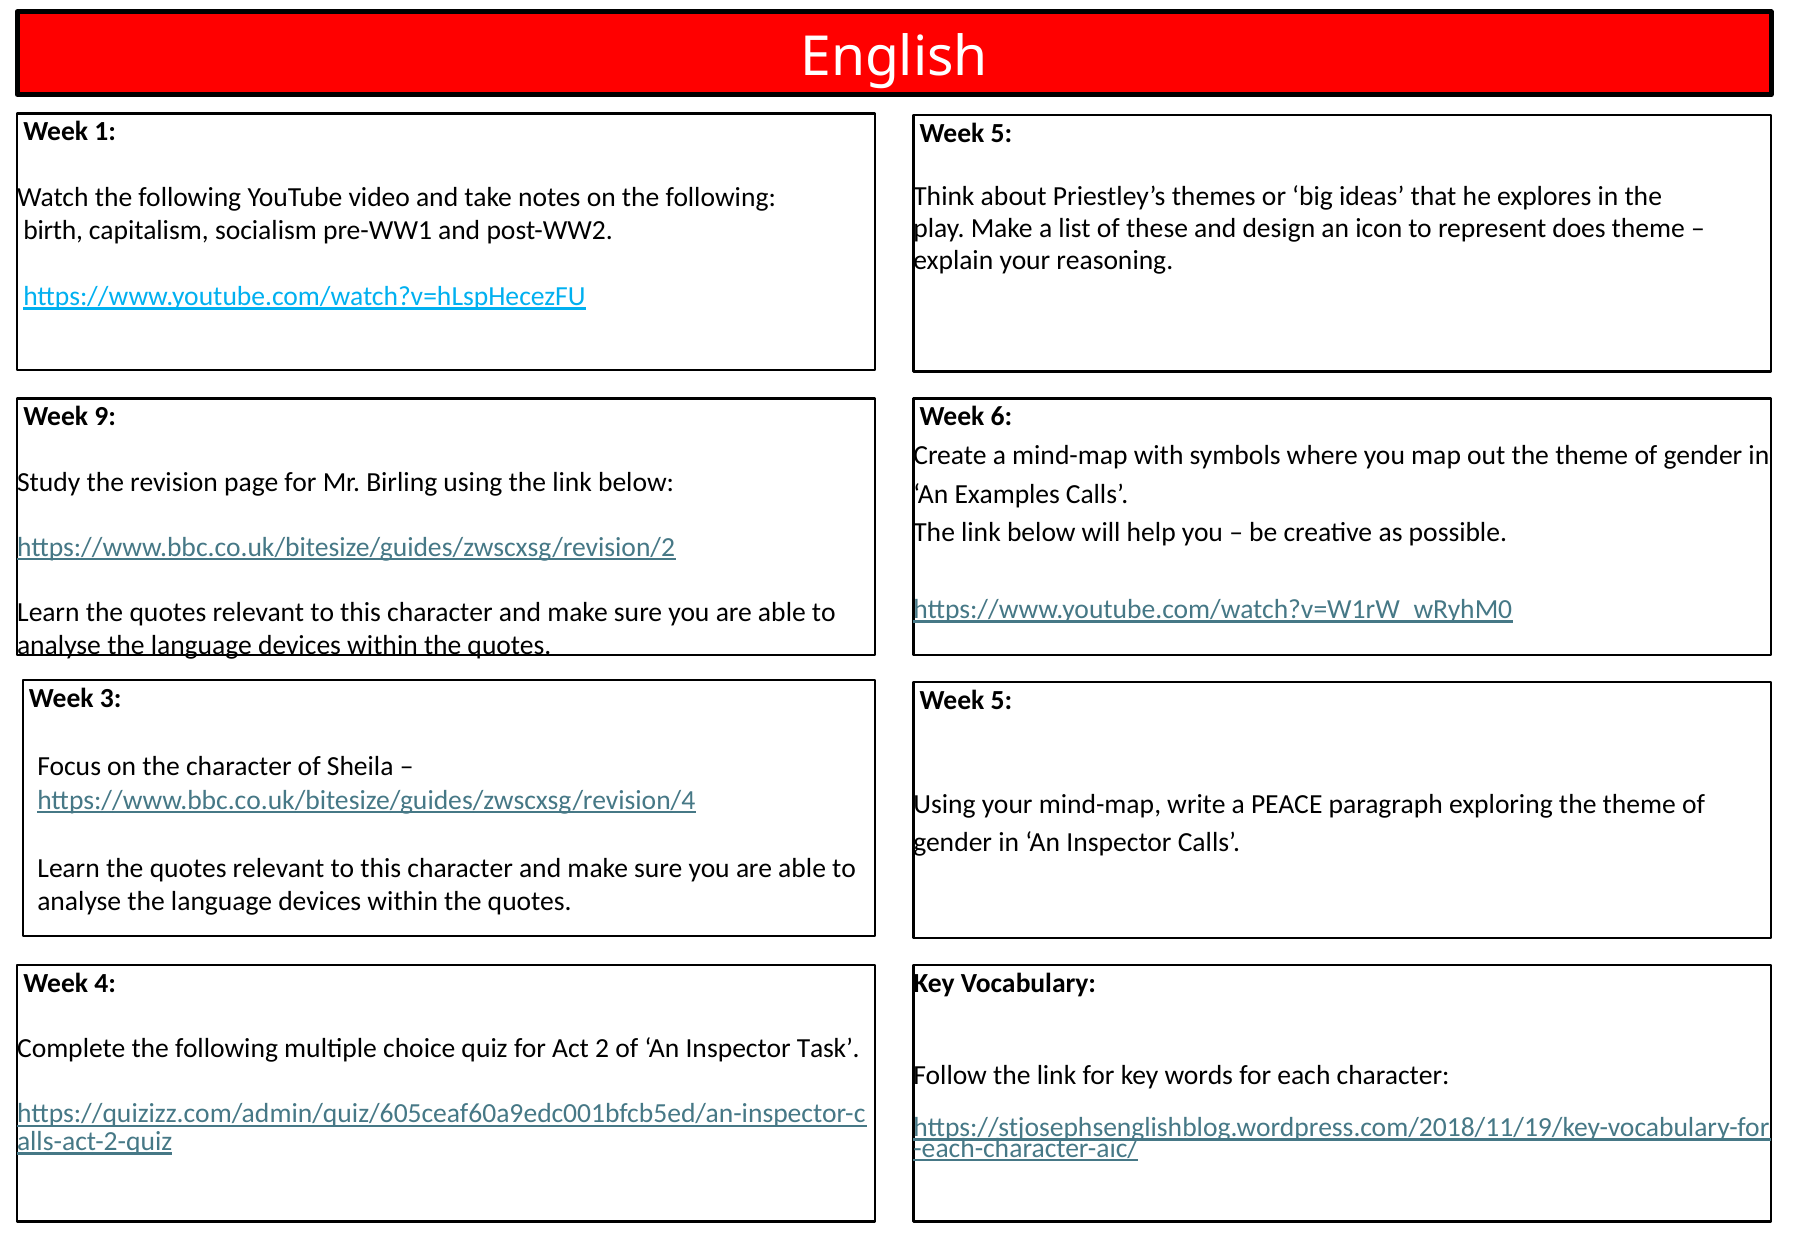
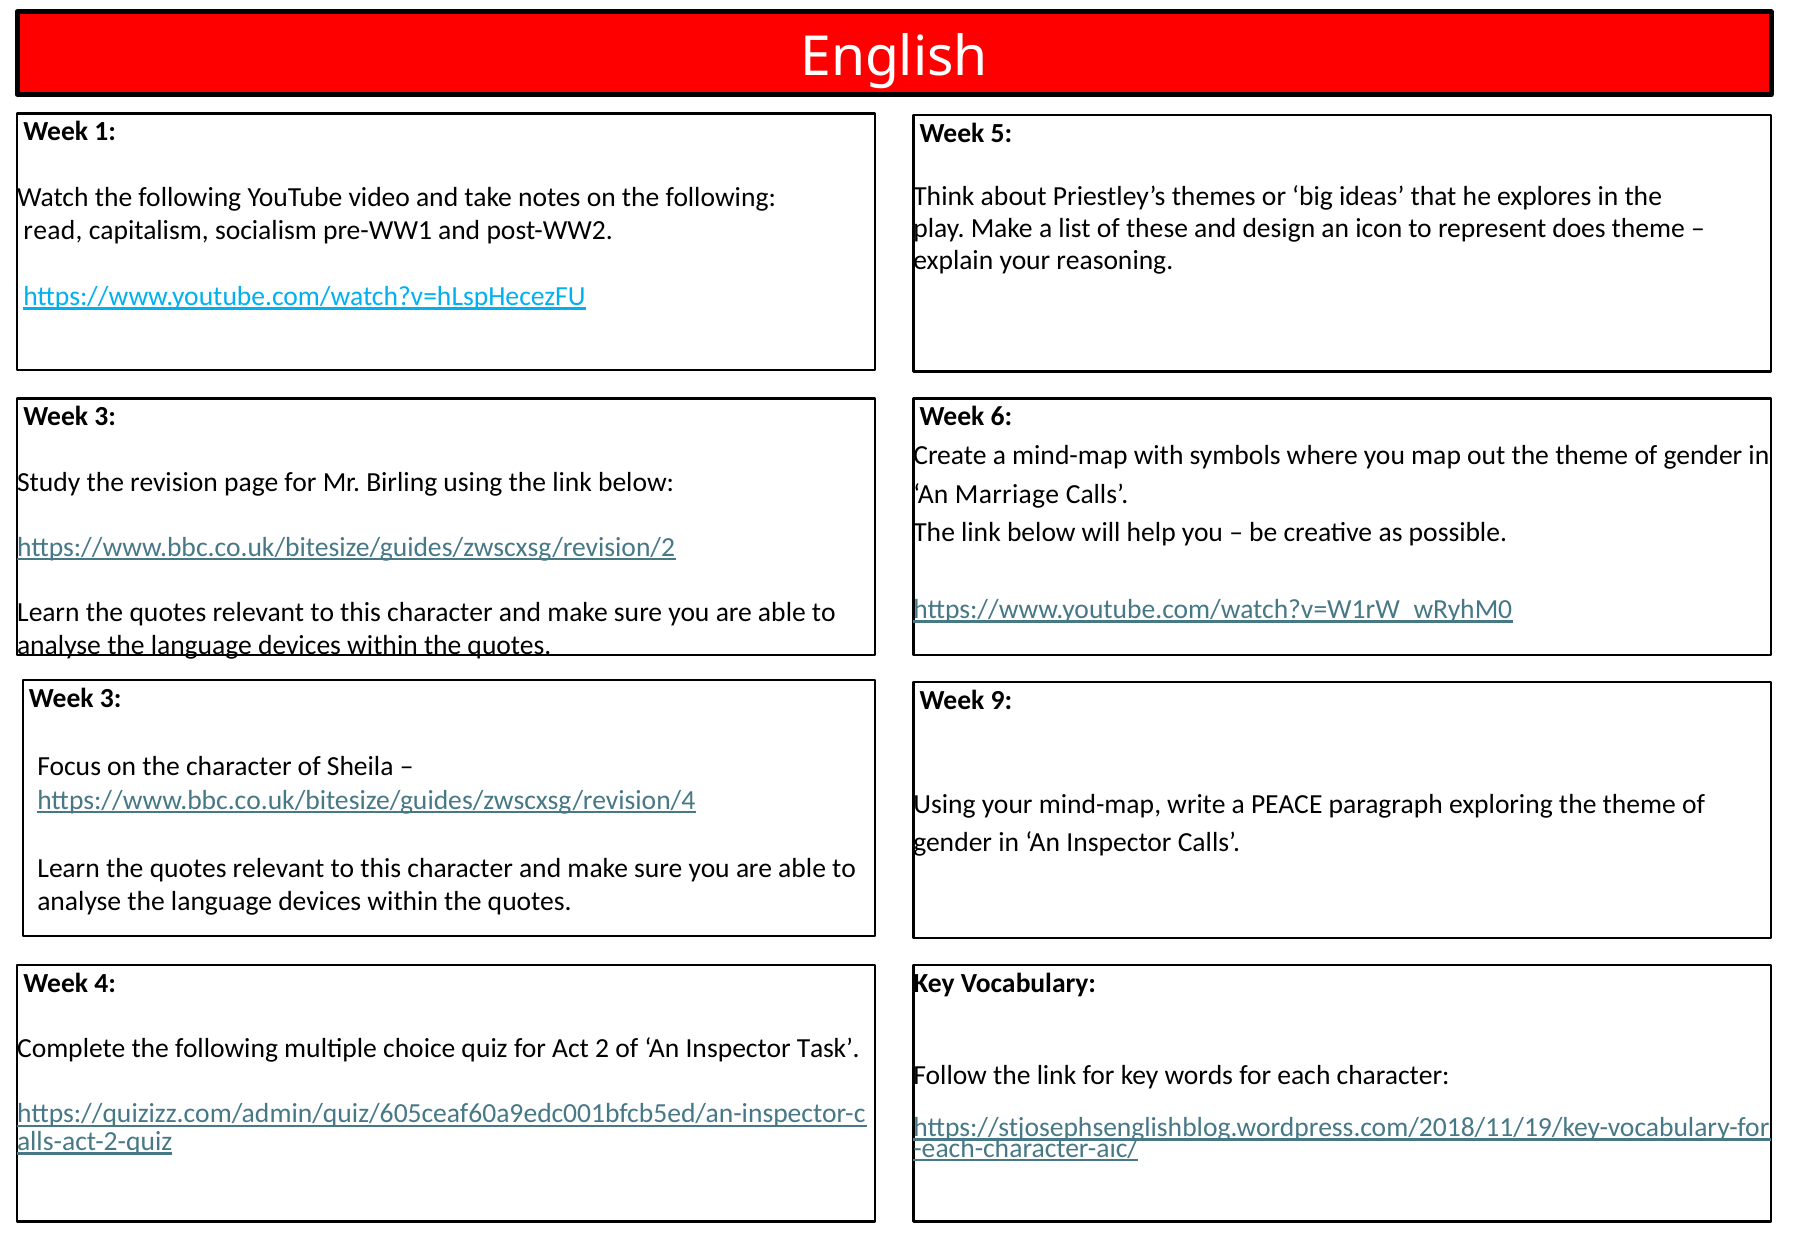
birth: birth -> read (53, 230)
9: 9 -> 3 (105, 417)
Examples: Examples -> Marriage (1007, 494)
5: 5 -> 9 (1001, 700)
